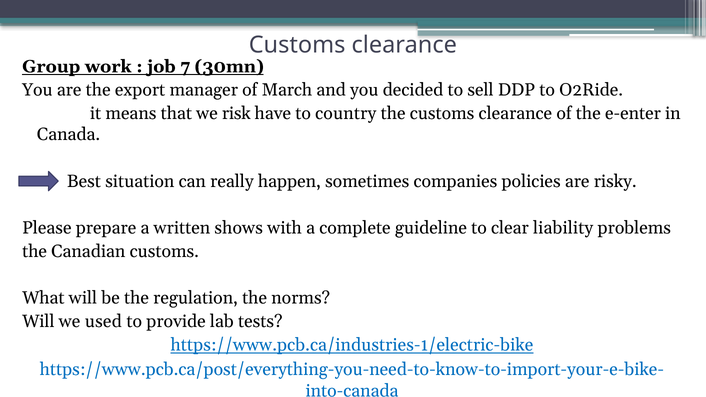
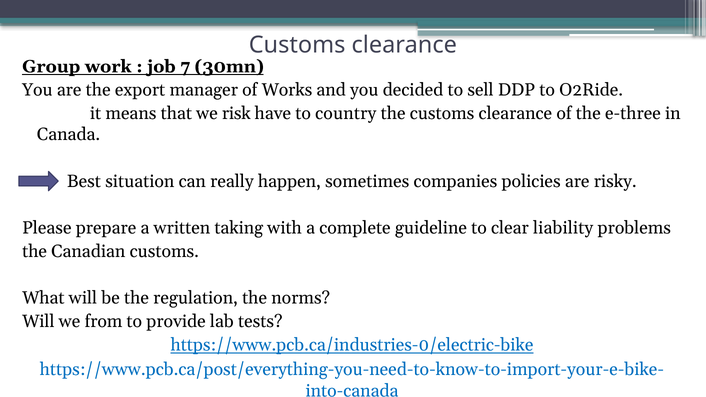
March: March -> Works (287, 90)
e-enter: e-enter -> e-three (633, 113)
shows: shows -> taking (239, 228)
used: used -> from (103, 322)
https://www.pcb.ca/industries-1/electric-bike: https://www.pcb.ca/industries-1/electric-bike -> https://www.pcb.ca/industries-0/electric-bike (352, 345)
